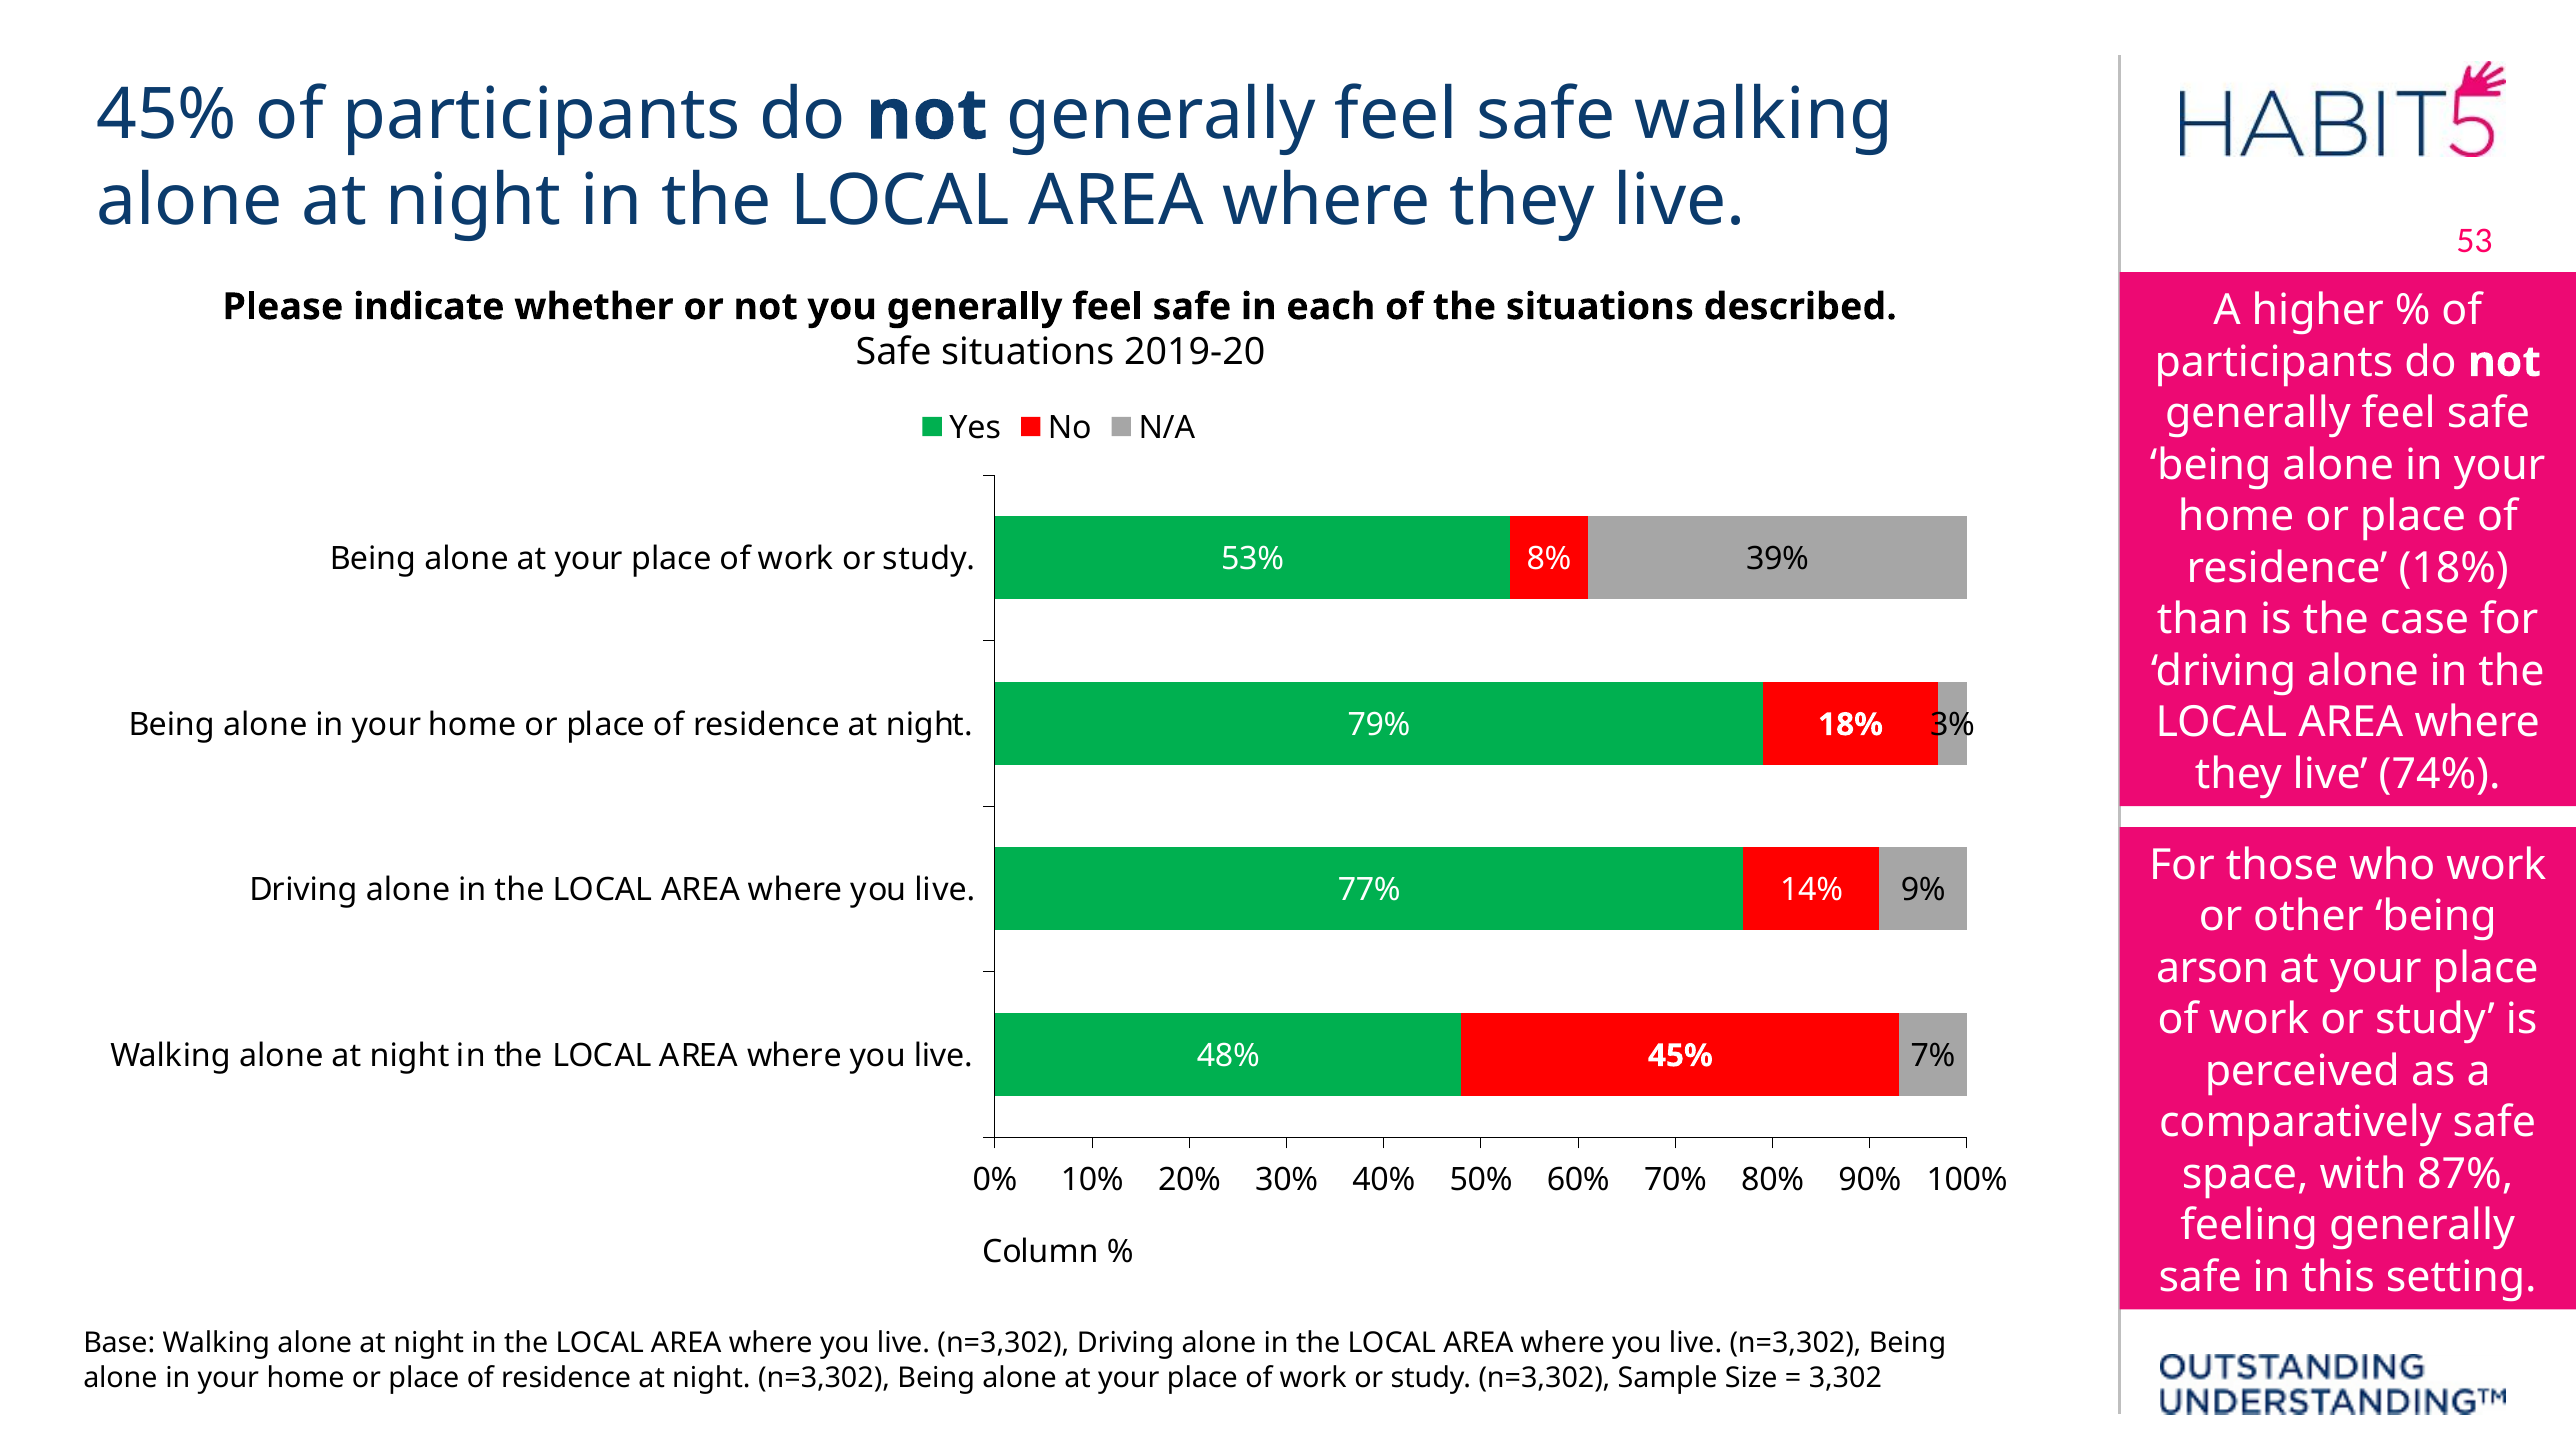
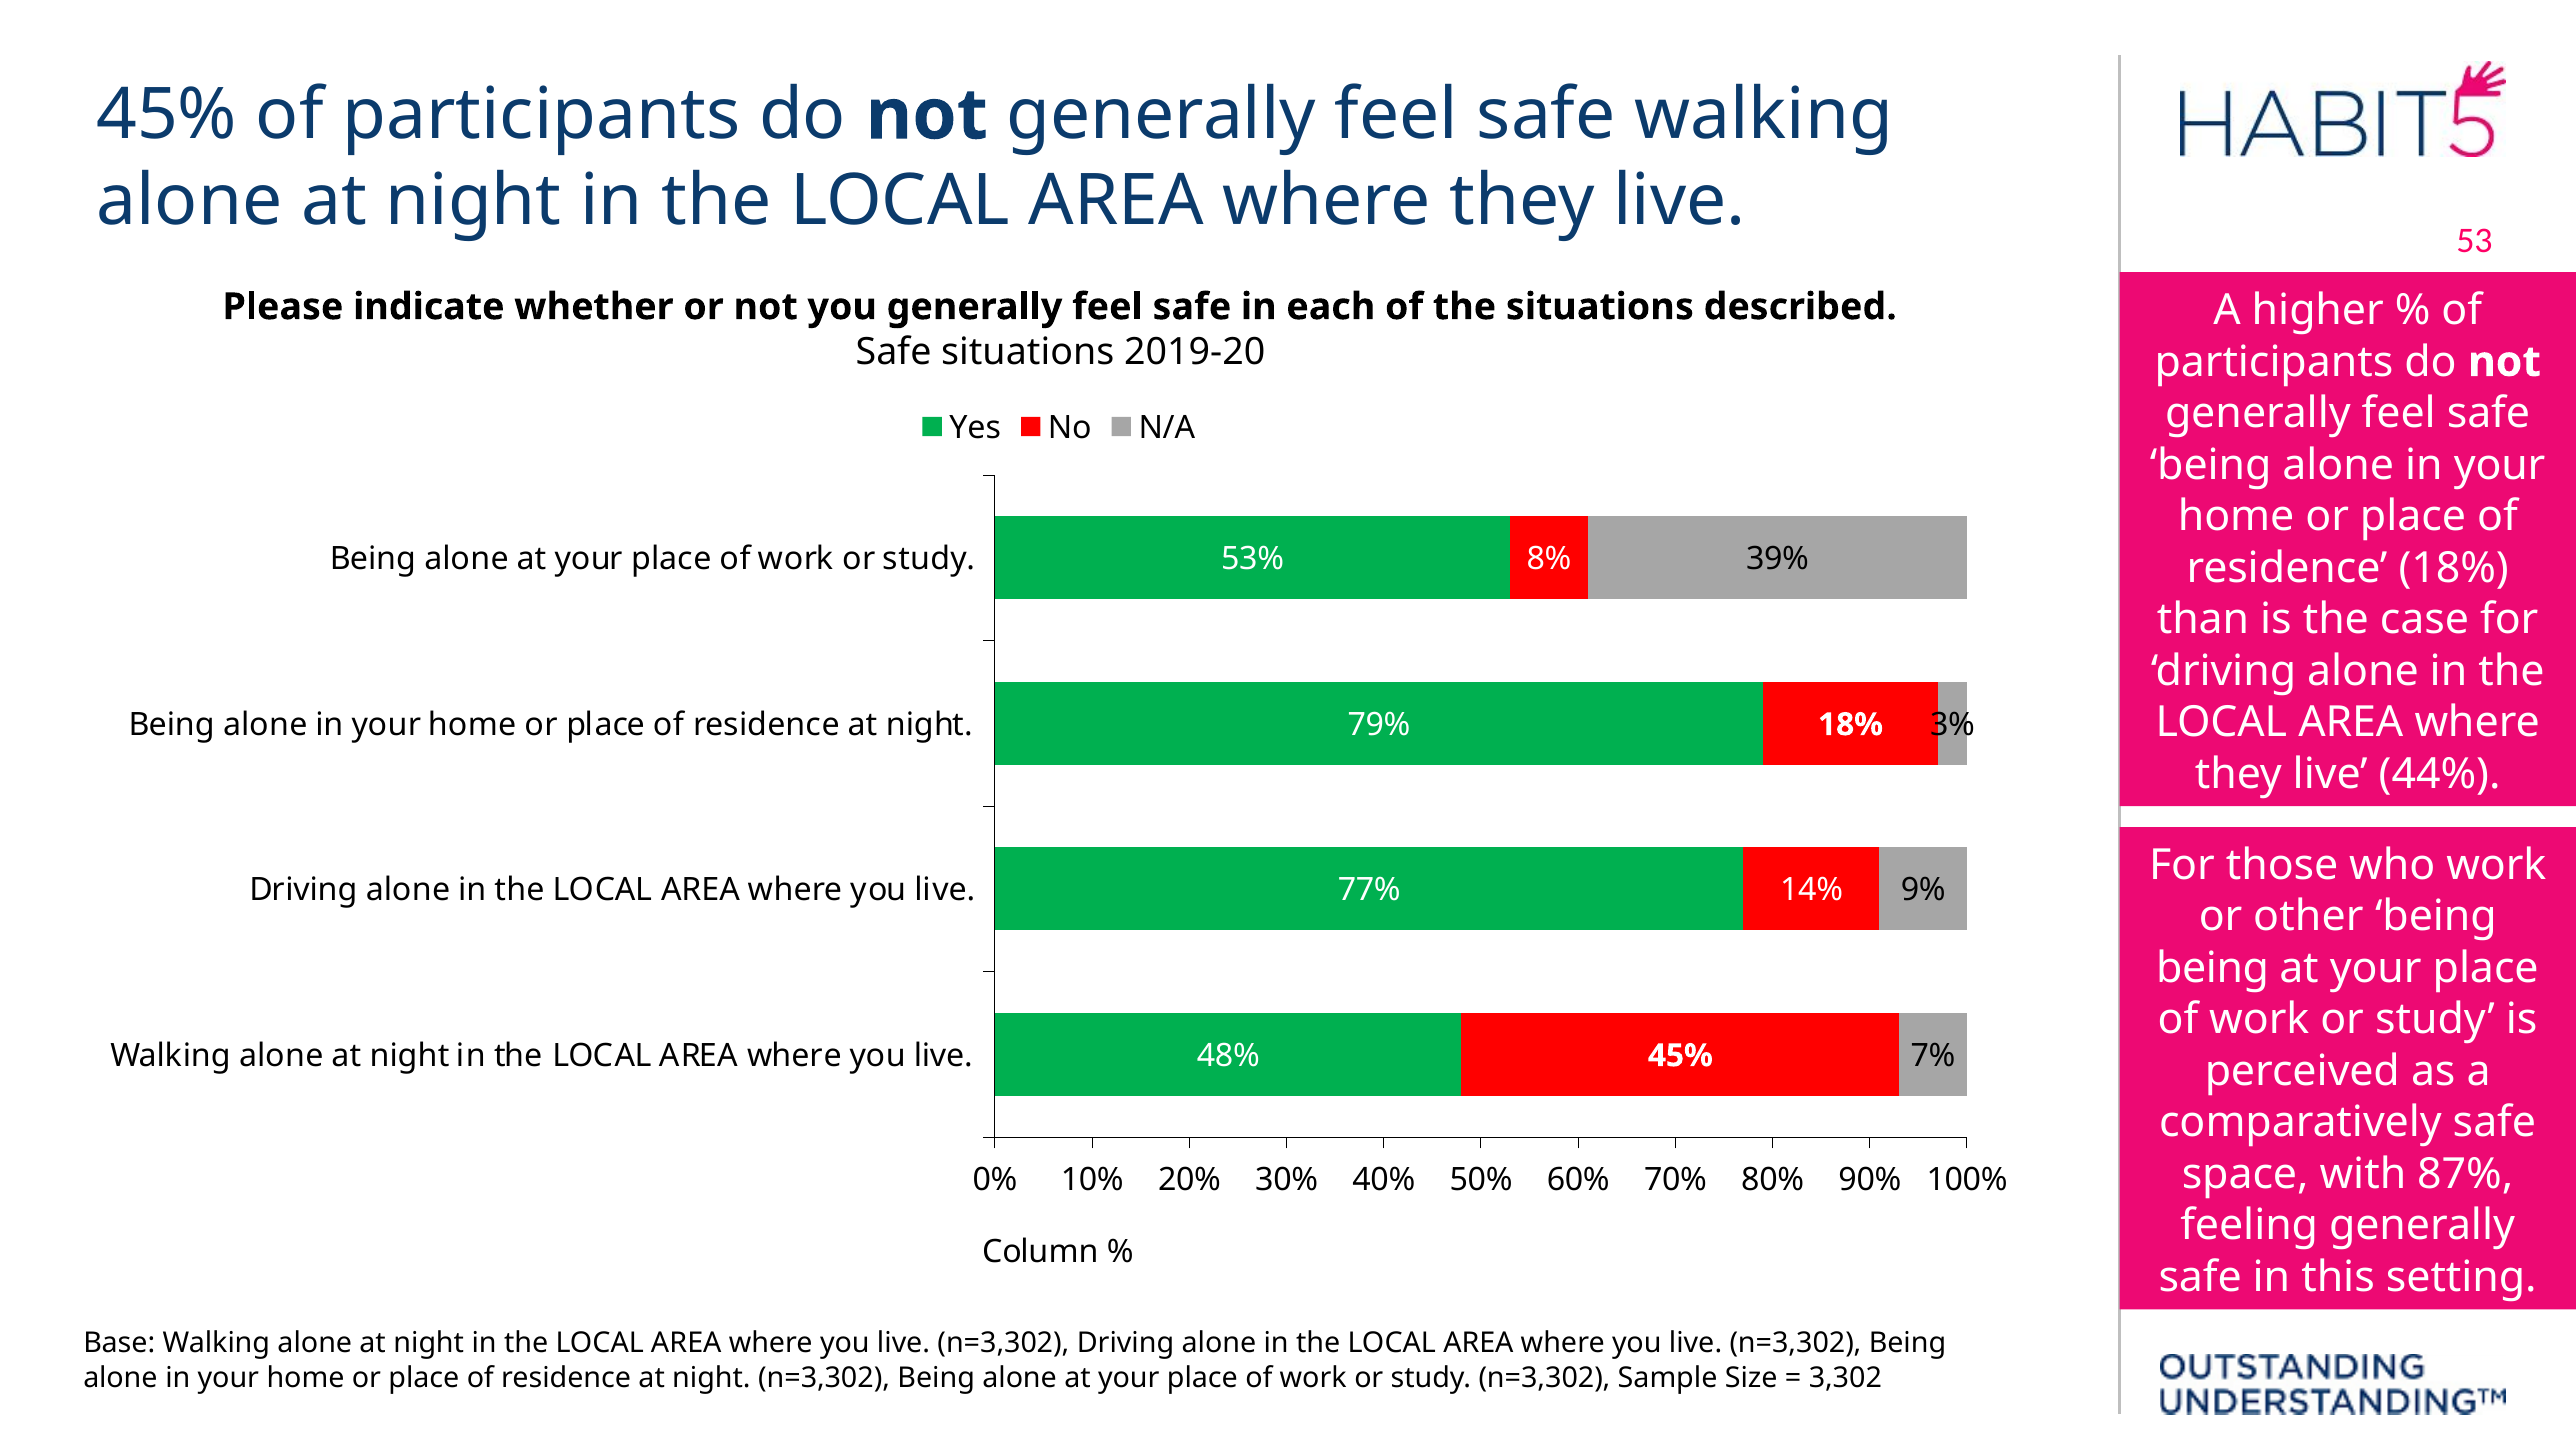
74%: 74% -> 44% (2440, 774)
arson: arson -> being (2213, 968)
